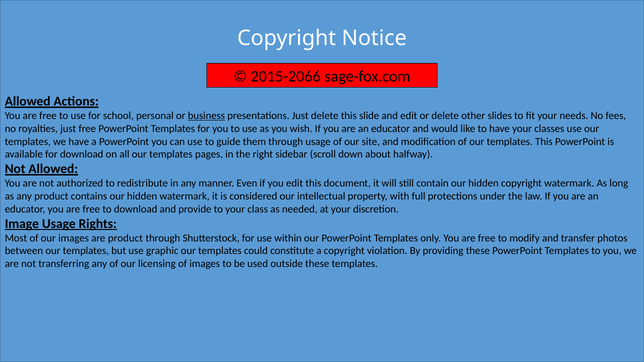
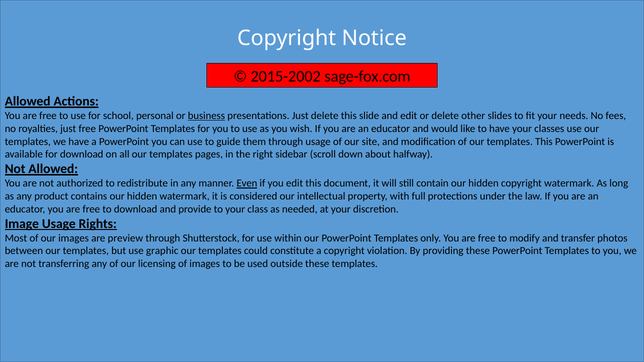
2015-2066: 2015-2066 -> 2015-2002 (286, 76)
Even underline: none -> present (247, 183)
are product: product -> preview (125, 238)
